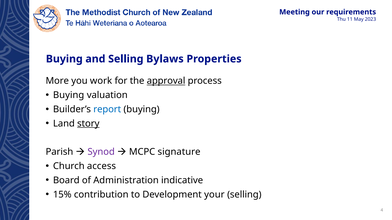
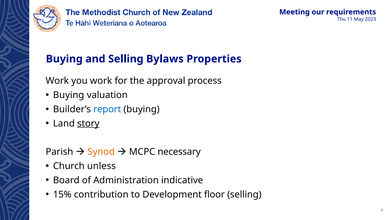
More: More -> Work (57, 81)
approval underline: present -> none (166, 81)
Synod colour: purple -> orange (101, 152)
signature: signature -> necessary (179, 152)
access: access -> unless (101, 166)
your: your -> floor (214, 195)
